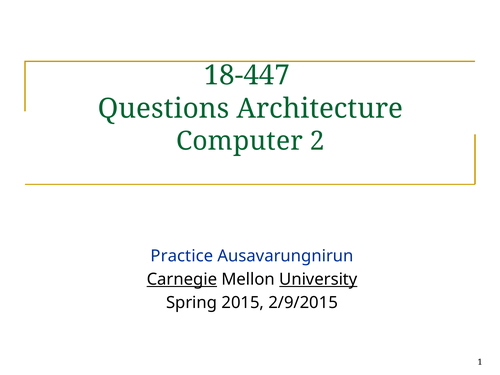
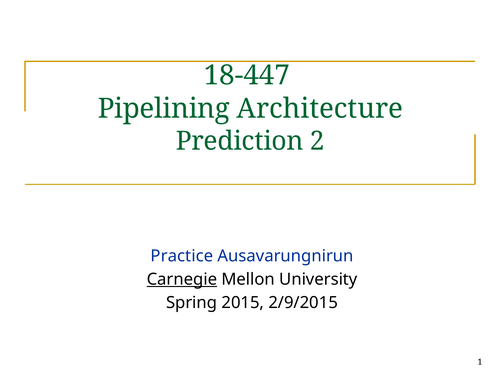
Questions: Questions -> Pipelining (164, 109)
Computer: Computer -> Prediction (240, 141)
University underline: present -> none (318, 279)
